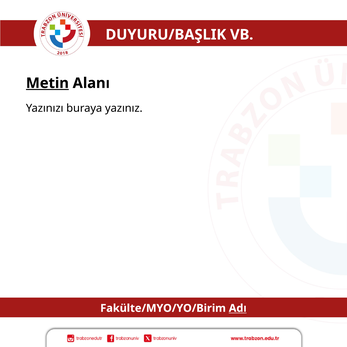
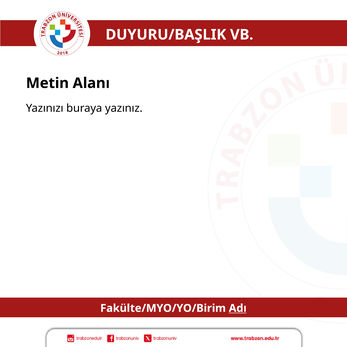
Metin underline: present -> none (47, 83)
